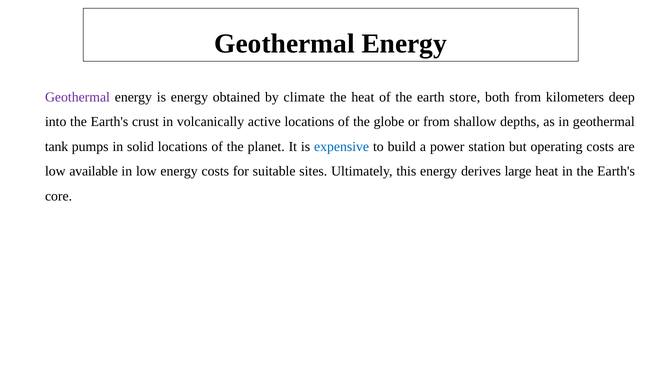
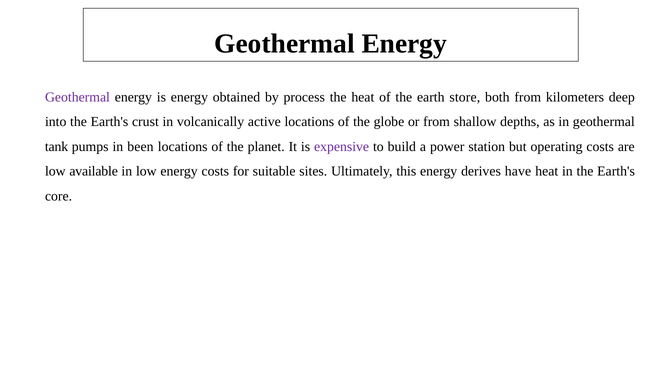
climate: climate -> process (304, 97)
solid: solid -> been (140, 147)
expensive colour: blue -> purple (342, 147)
large: large -> have (518, 171)
